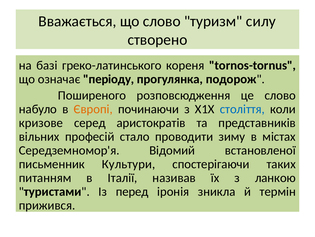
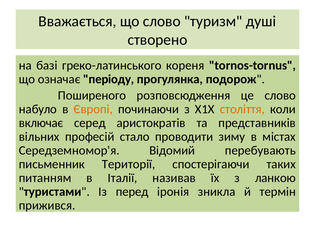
силу: силу -> душі (261, 21)
століття colour: blue -> orange (242, 109)
кризове: кризове -> включає (41, 123)
встановленої: встановленої -> перебувають (260, 150)
Культури: Культури -> Території (129, 164)
